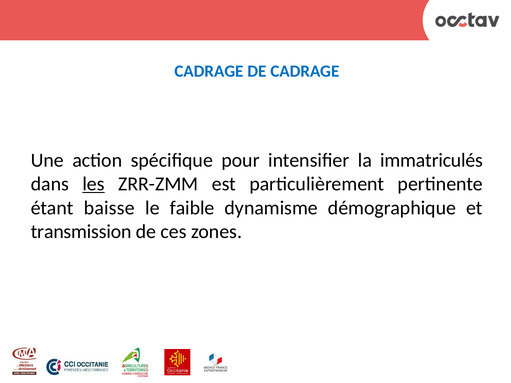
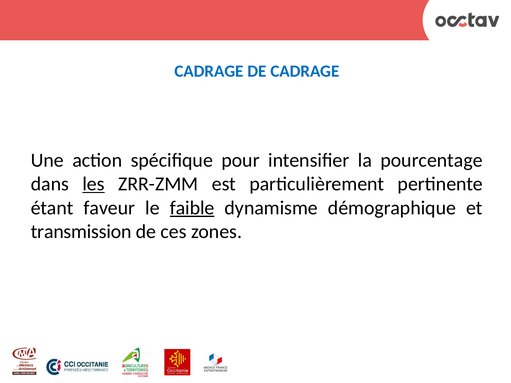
immatriculés: immatriculés -> pourcentage (432, 160)
baisse: baisse -> faveur (109, 208)
faible underline: none -> present (192, 208)
